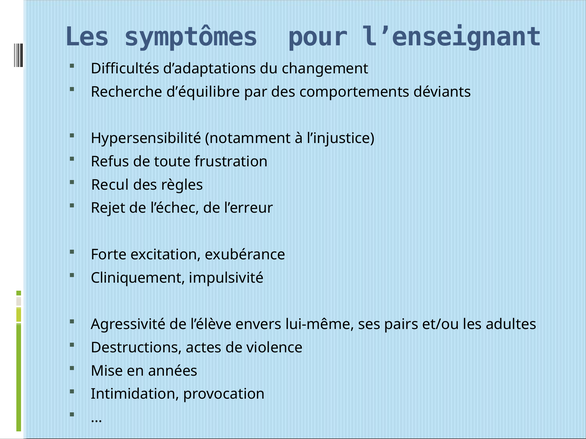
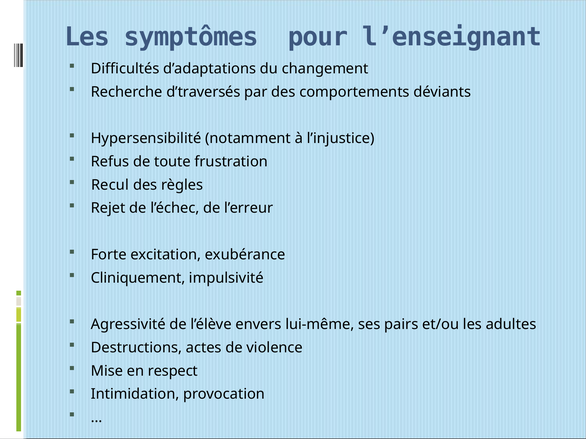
d’équilibre: d’équilibre -> d’traversés (203, 92)
années: années -> respect (173, 371)
